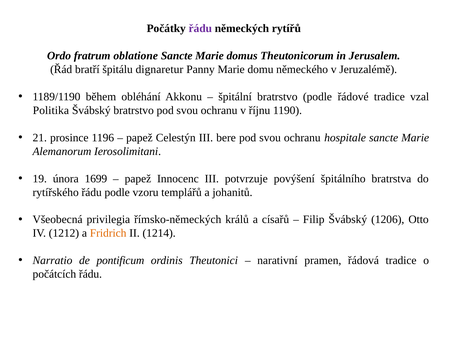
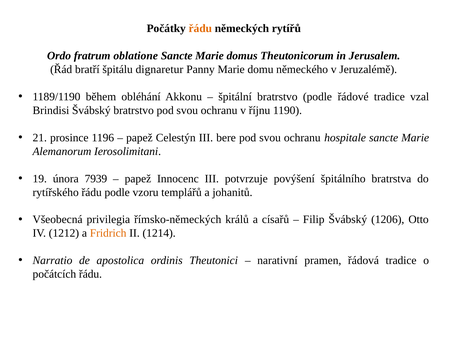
řádu colour: purple -> orange (200, 29)
Politika: Politika -> Brindisi (51, 110)
1699: 1699 -> 7939 (96, 179)
pontificum: pontificum -> apostolica (120, 261)
